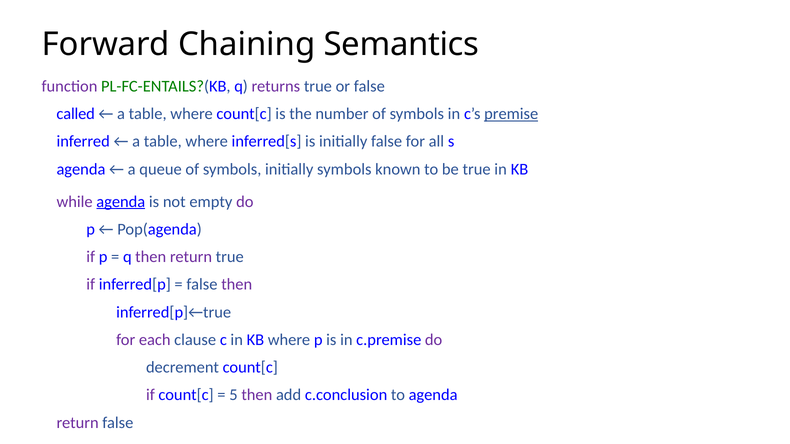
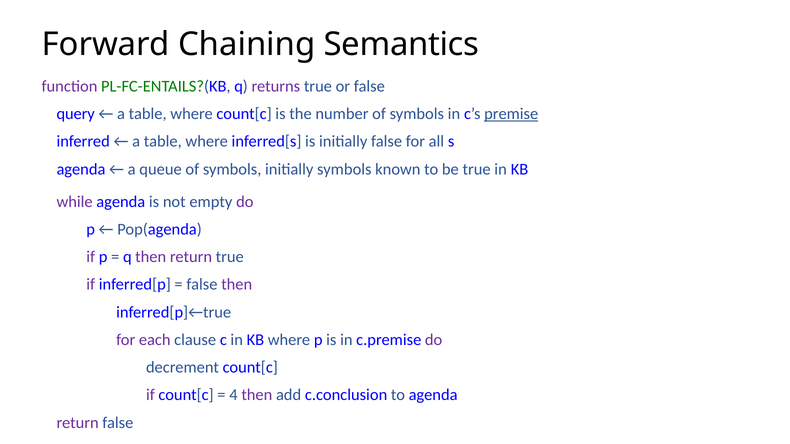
called: called -> query (76, 114)
agenda underline: present -> none (121, 202)
5: 5 -> 4 (233, 395)
